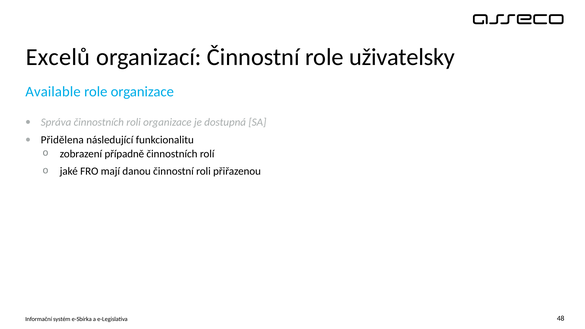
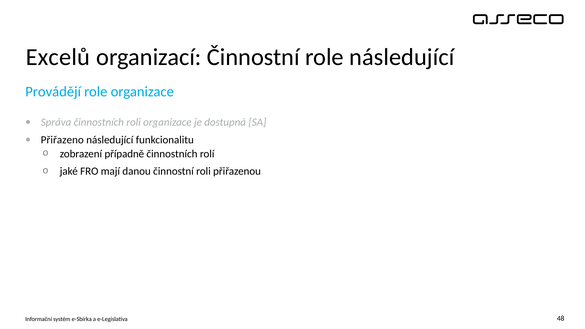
role uživatelsky: uživatelsky -> následující (402, 57)
Available: Available -> Provádějí (53, 92)
Přidělena: Přidělena -> Přiřazeno (62, 140)
